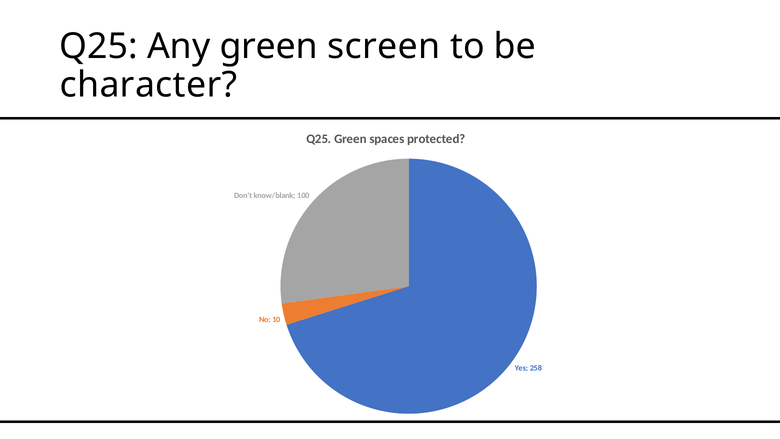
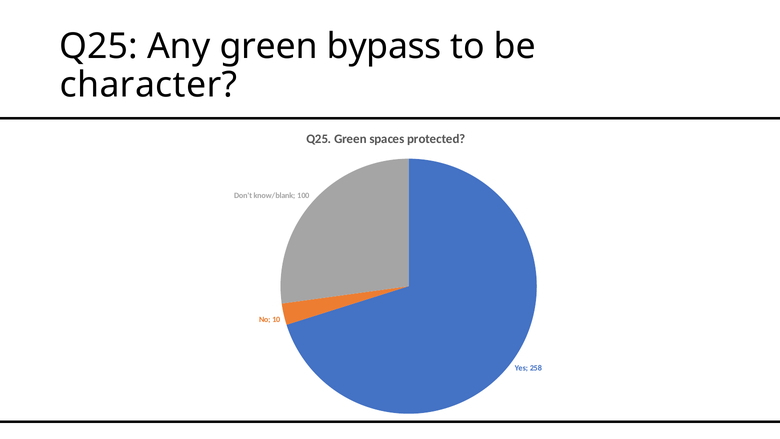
screen: screen -> bypass (384, 46)
